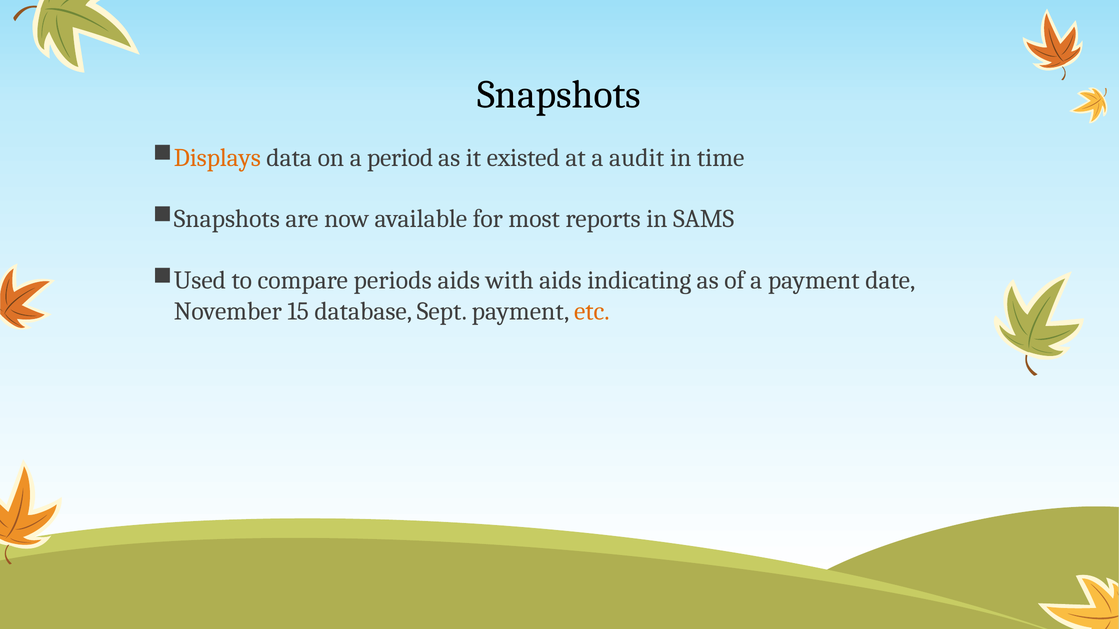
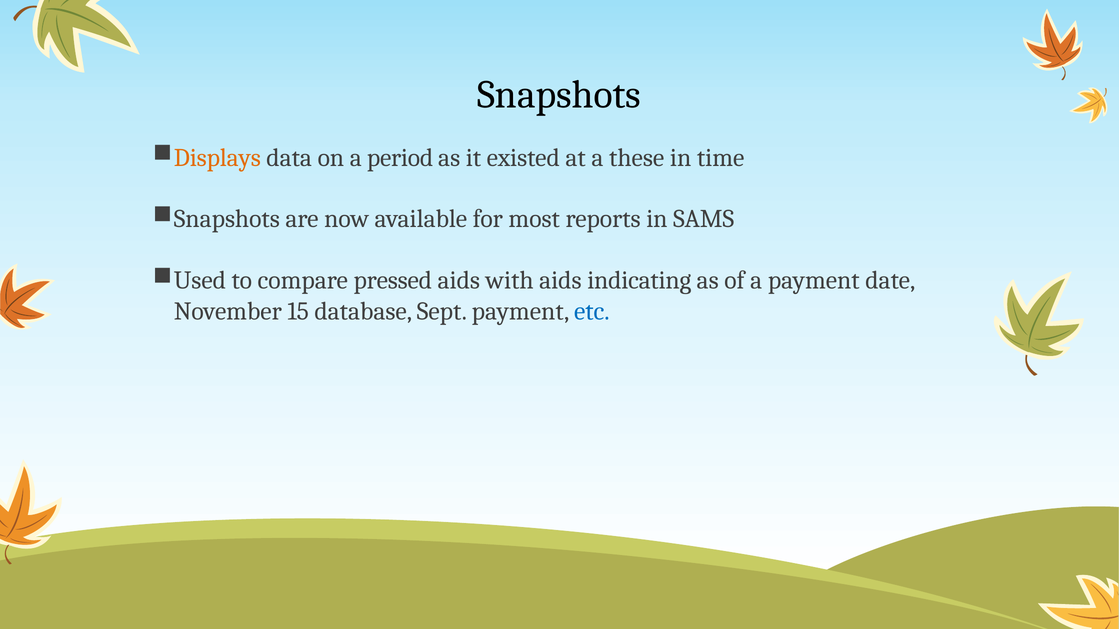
audit: audit -> these (637, 158)
periods: periods -> pressed (393, 281)
etc colour: orange -> blue (592, 311)
